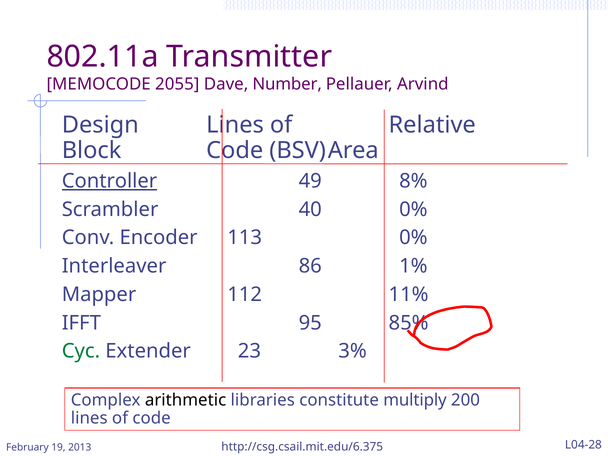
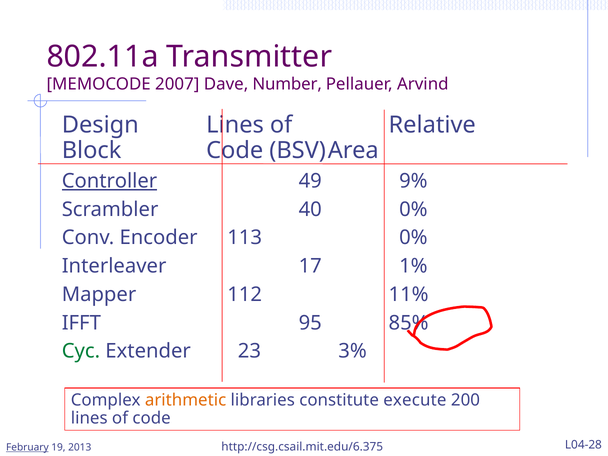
2055: 2055 -> 2007 (177, 84)
8%: 8% -> 9% (413, 181)
86: 86 -> 17 (310, 266)
arithmetic colour: black -> orange (186, 400)
multiply: multiply -> execute (415, 400)
February underline: none -> present (27, 448)
